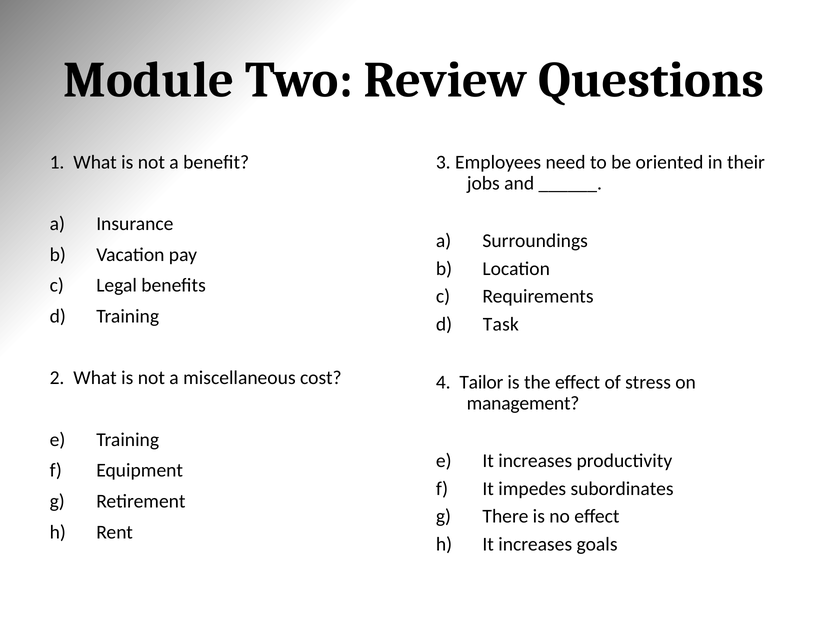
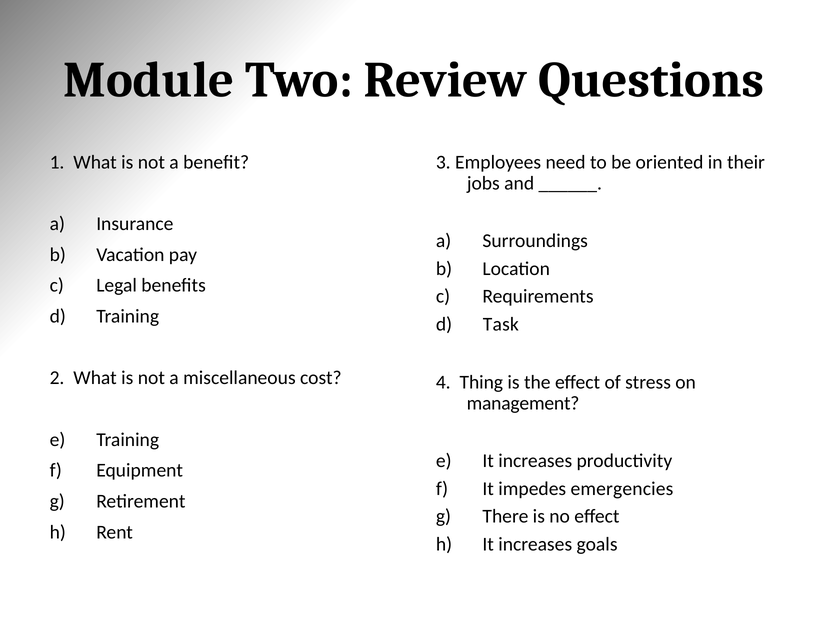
Tailor: Tailor -> Thing (481, 382)
subordinates: subordinates -> emergencies (622, 489)
